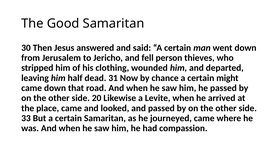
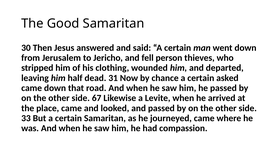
might: might -> asked (227, 78)
20: 20 -> 67 (97, 98)
